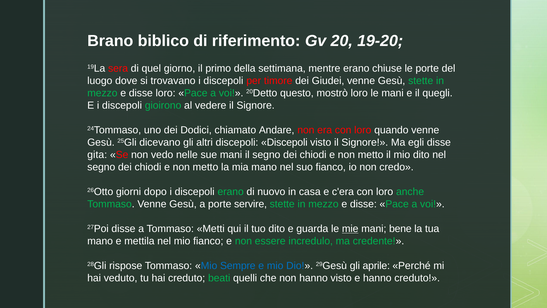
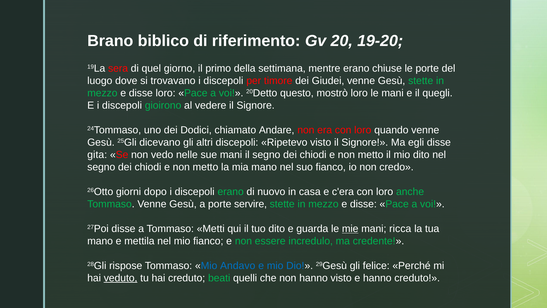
discepoli Discepoli: Discepoli -> Ripetevo (284, 142)
bene: bene -> ricca (400, 229)
Sempre: Sempre -> Andavo (238, 265)
aprile: aprile -> felice (376, 265)
veduto underline: none -> present (121, 278)
